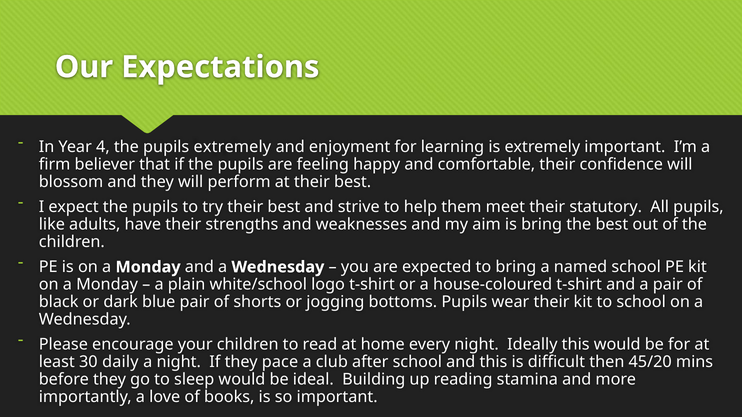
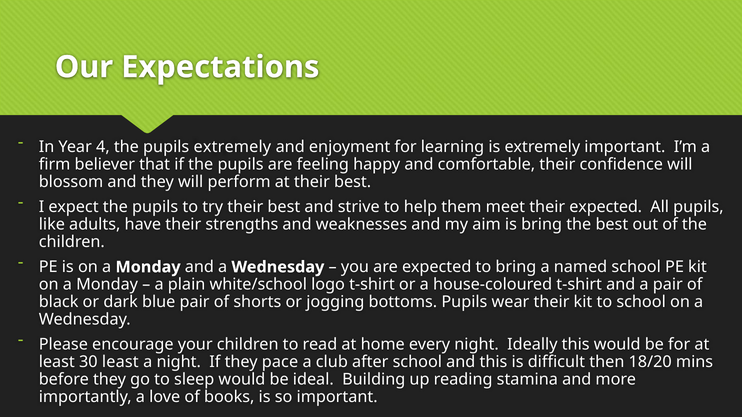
their statutory: statutory -> expected (606, 207)
30 daily: daily -> least (120, 362)
45/20: 45/20 -> 18/20 (650, 362)
